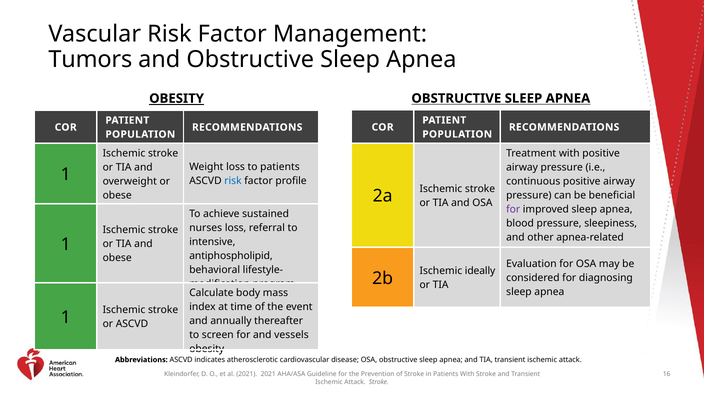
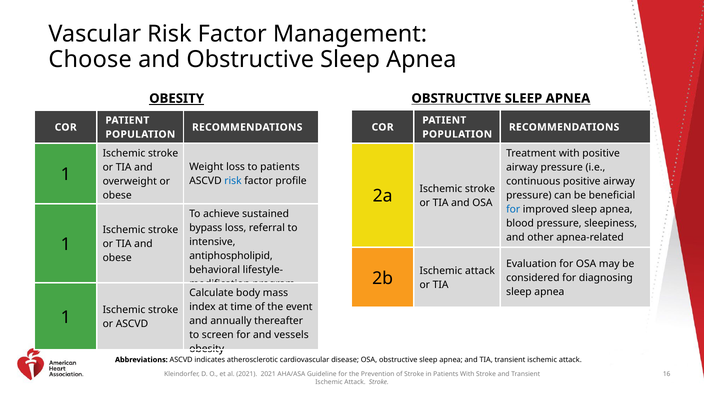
Tumors: Tumors -> Choose (90, 60)
for colour: purple -> blue (513, 209)
nurses: nurses -> bypass (206, 228)
ideally: ideally -> attack (480, 271)
